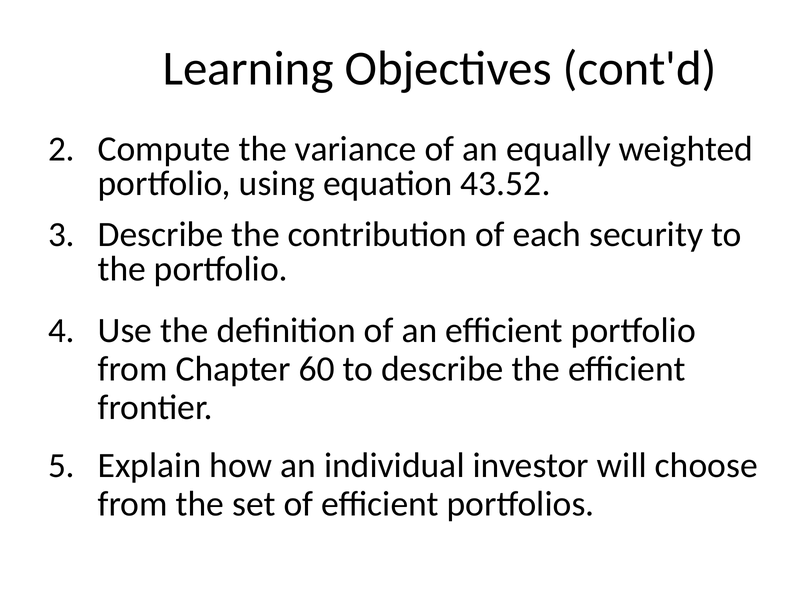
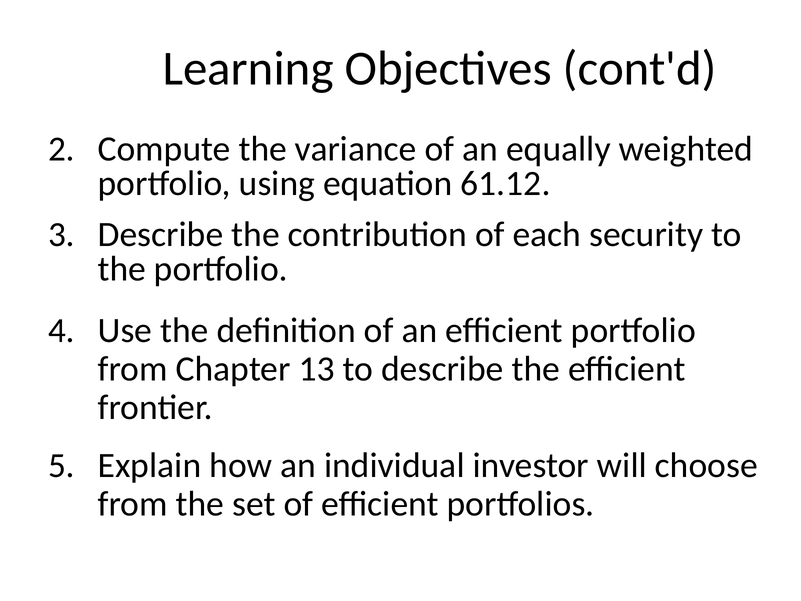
43.52: 43.52 -> 61.12 (505, 184)
60: 60 -> 13 (317, 369)
